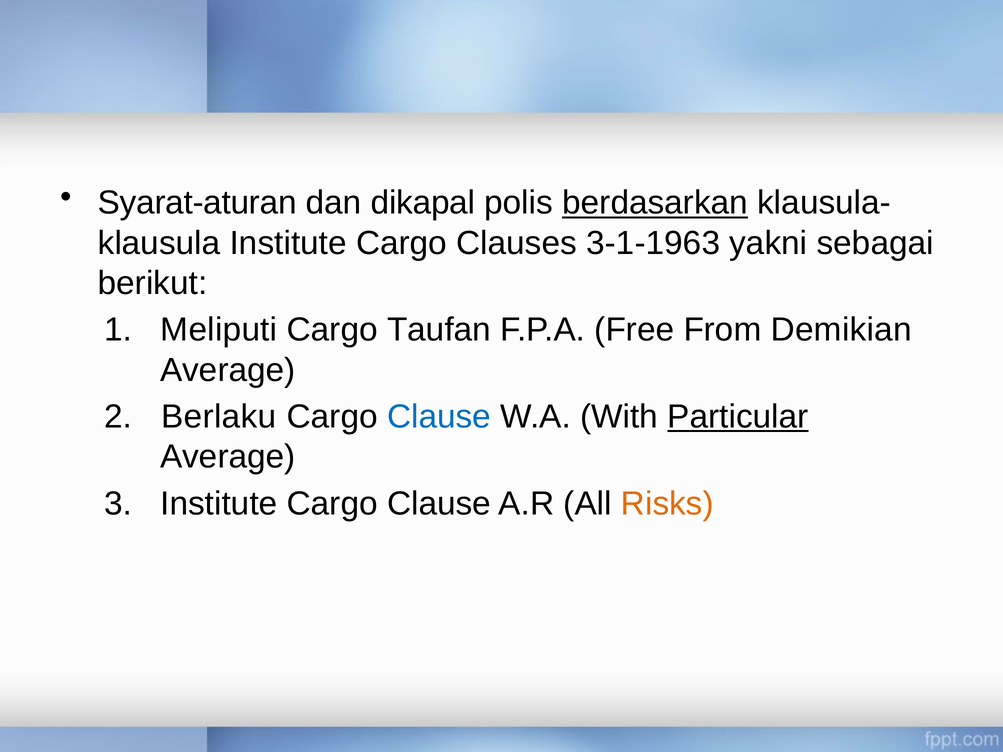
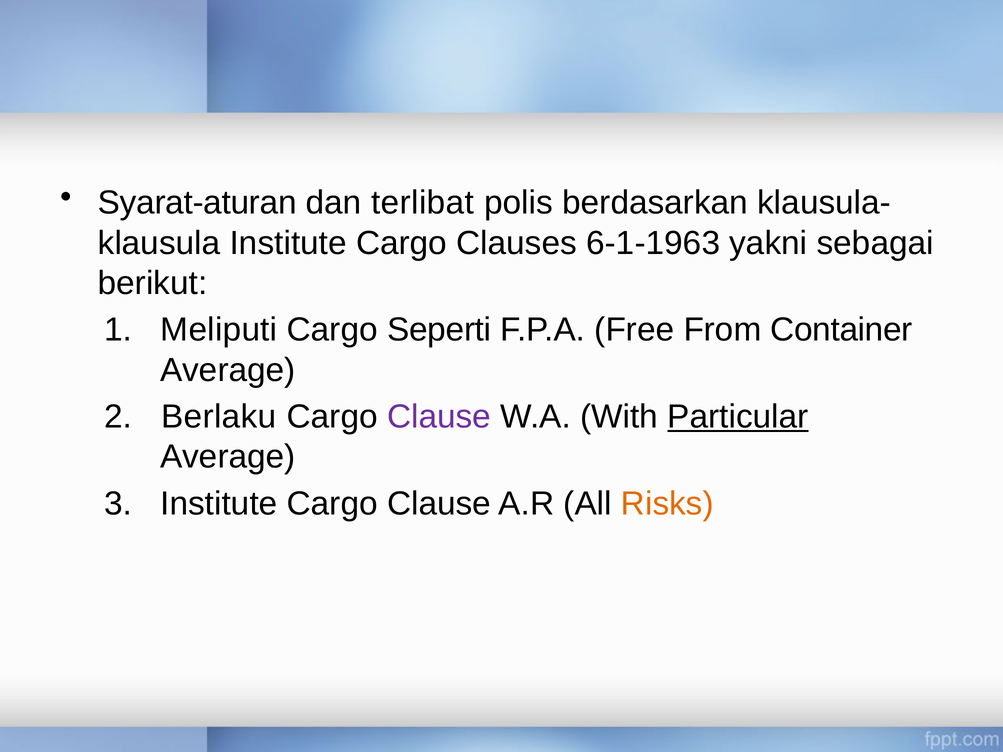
dikapal: dikapal -> terlibat (423, 203)
berdasarkan underline: present -> none (655, 203)
3-1-1963: 3-1-1963 -> 6-1-1963 (653, 243)
Taufan: Taufan -> Seperti (439, 330)
Demikian: Demikian -> Container (841, 330)
Clause colour: blue -> purple (439, 417)
